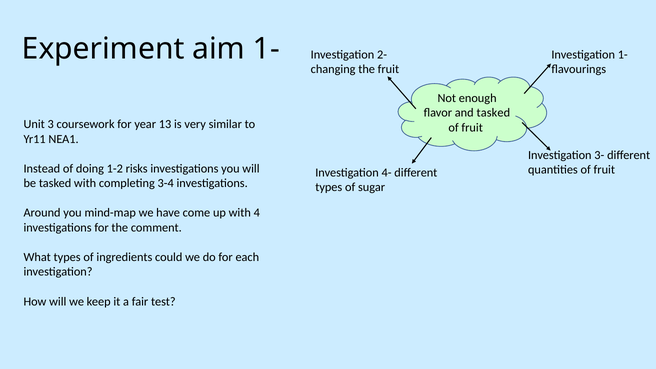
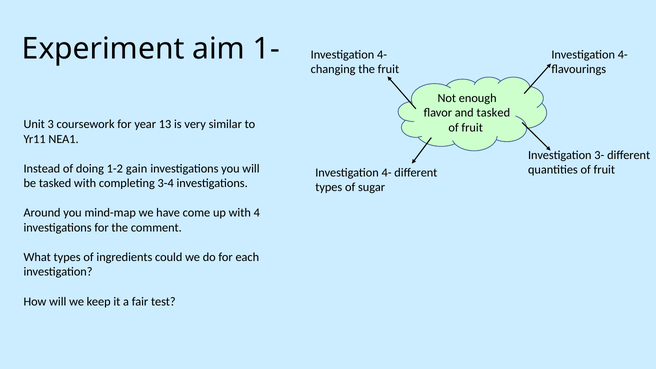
1-: 1- -> 4- (623, 55)
2-: 2- -> 4- (382, 55)
risks: risks -> gain (137, 169)
